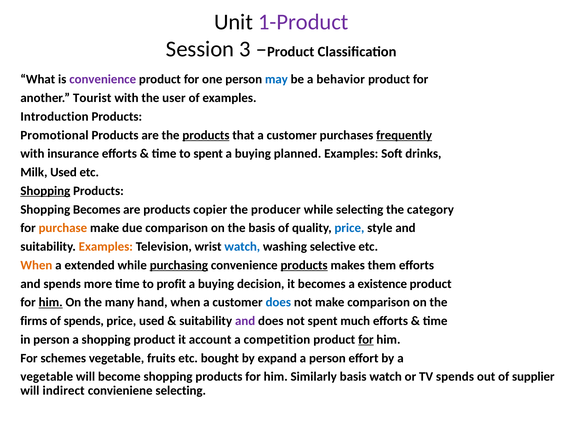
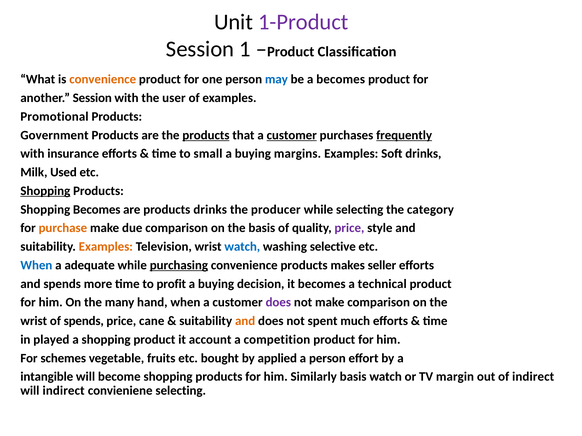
3: 3 -> 1 (245, 49)
convenience colour: purple -> orange (103, 79)
a behavior: behavior -> becomes (341, 79)
another Tourist: Tourist -> Session (92, 98)
Introduction: Introduction -> Promotional (54, 117)
Promotional: Promotional -> Government (54, 135)
customer underline: none -> present (292, 135)
to spent: spent -> small (208, 154)
planned: planned -> margins (297, 154)
products copier: copier -> drinks (210, 210)
price colour: blue -> purple (349, 228)
When colour: orange -> blue (36, 266)
extended: extended -> adequate (90, 266)
products underline: present -> none (304, 266)
them: them -> seller (382, 266)
existence: existence -> technical (382, 284)
him underline: present -> none (51, 303)
does colour: blue -> purple (278, 303)
firms: firms -> wrist (34, 321)
price used: used -> cane (152, 321)
and colour: purple -> orange (245, 321)
in person: person -> played (51, 340)
for underline: present -> none (366, 340)
expand: expand -> applied (277, 359)
vegetable: vegetable -> intangible (47, 377)
TV spends: spends -> margin (455, 377)
of supplier: supplier -> indirect (533, 377)
